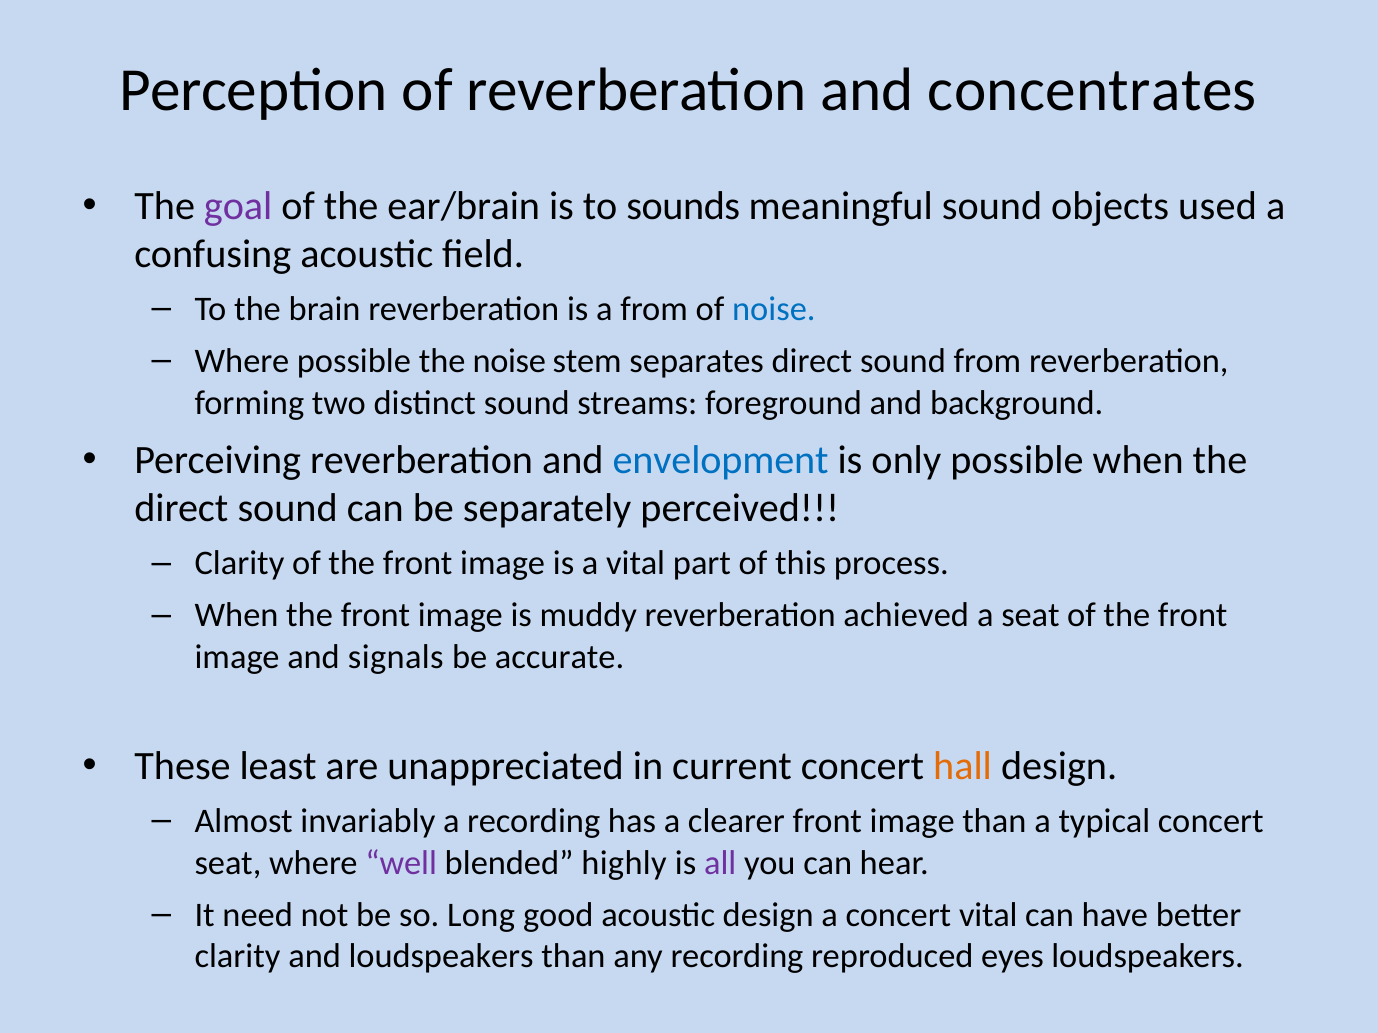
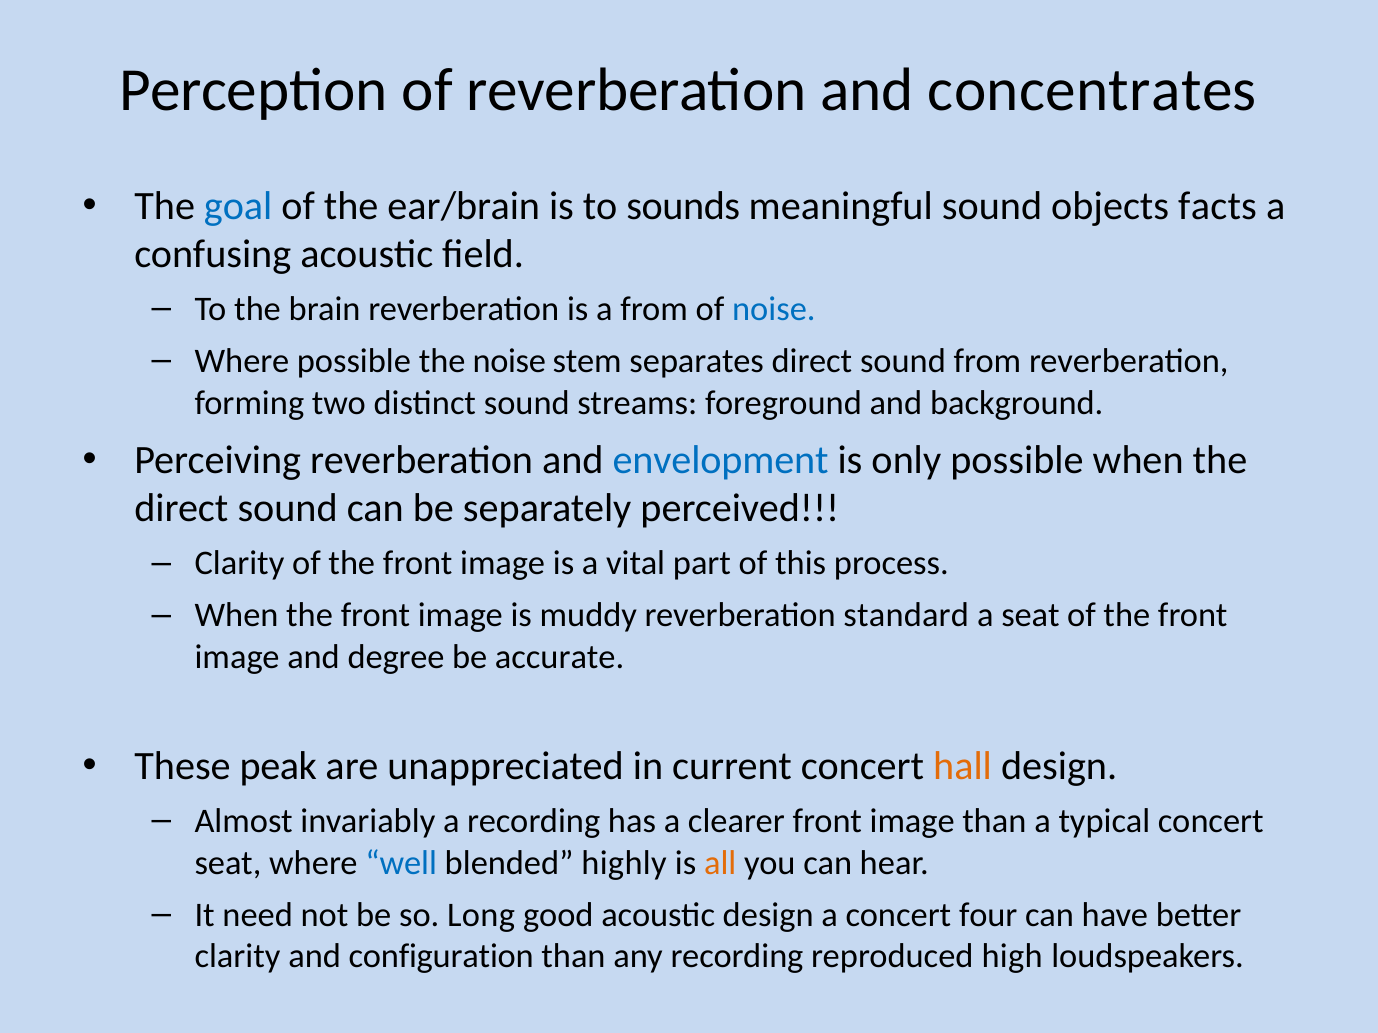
goal colour: purple -> blue (238, 206)
used: used -> facts (1218, 206)
achieved: achieved -> standard (906, 616)
signals: signals -> degree (396, 657)
least: least -> peak (278, 767)
well colour: purple -> blue (401, 863)
all colour: purple -> orange (720, 863)
concert vital: vital -> four (988, 915)
and loudspeakers: loudspeakers -> configuration (441, 956)
eyes: eyes -> high (1012, 956)
